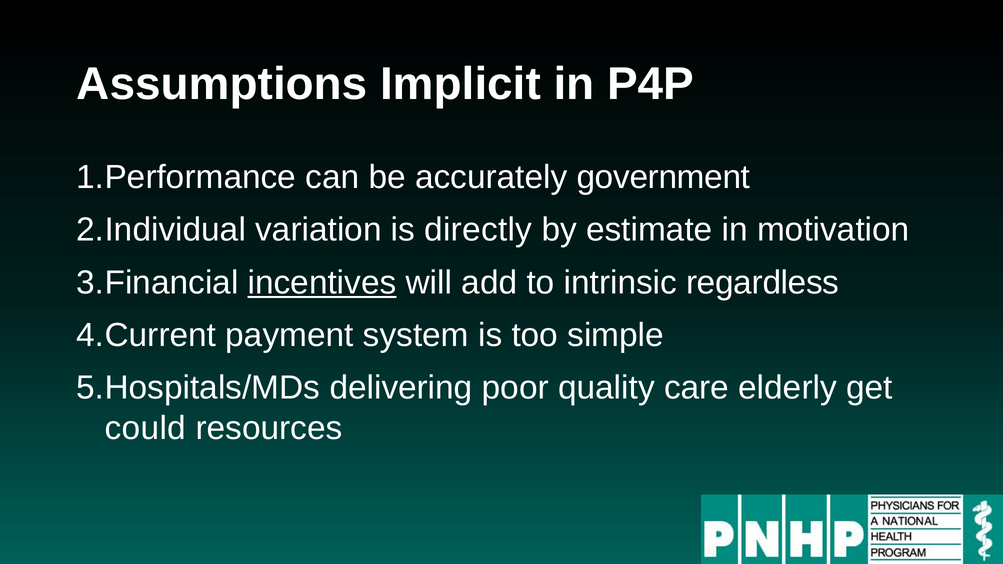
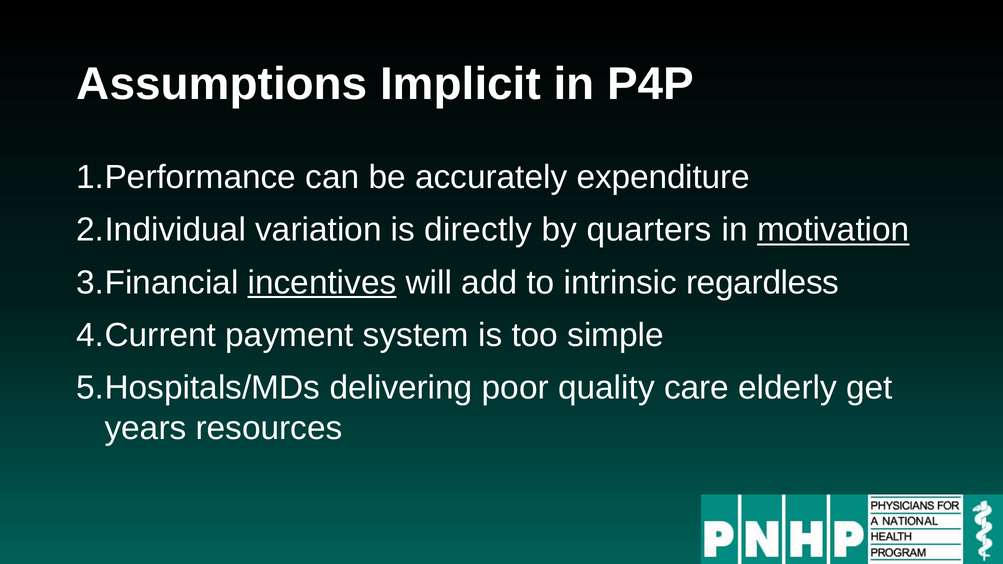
government: government -> expenditure (663, 177)
estimate: estimate -> quarters (649, 230)
motivation underline: none -> present (833, 230)
could: could -> years (146, 428)
